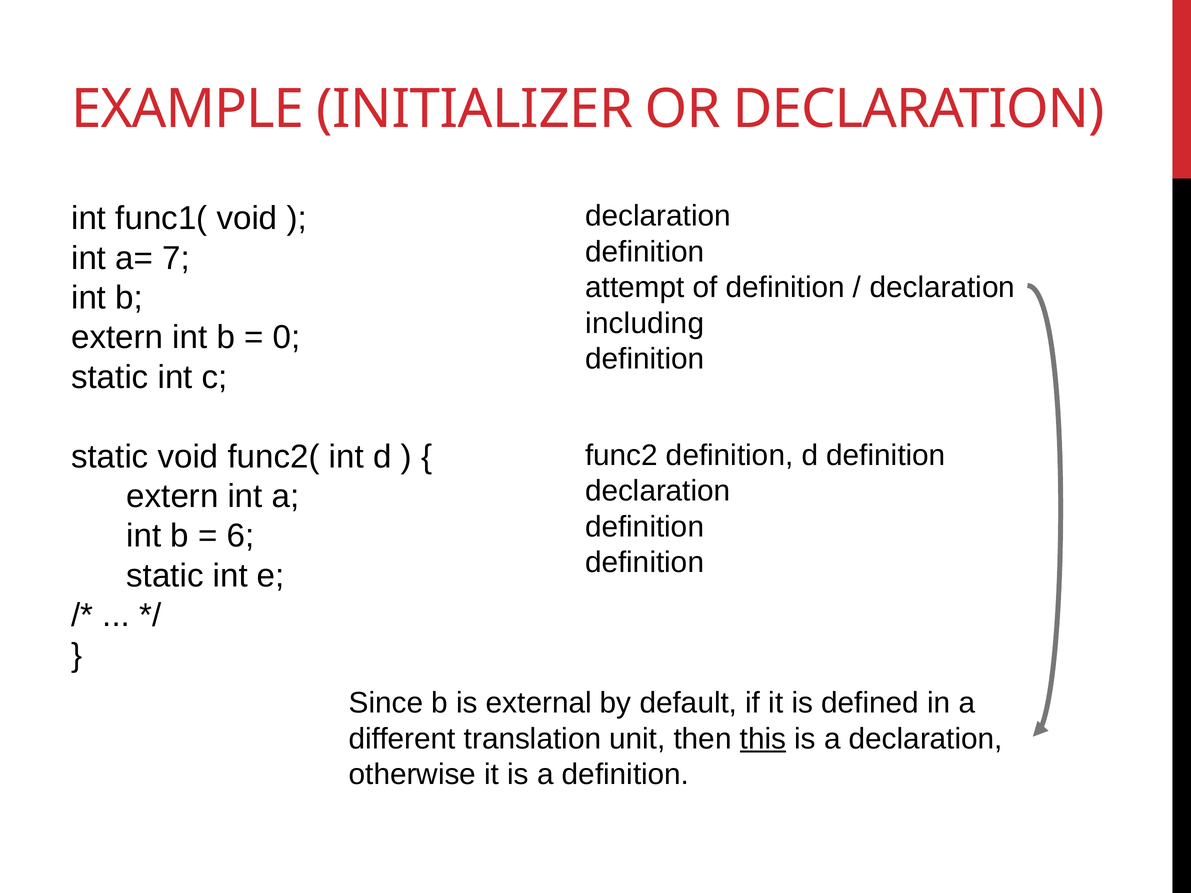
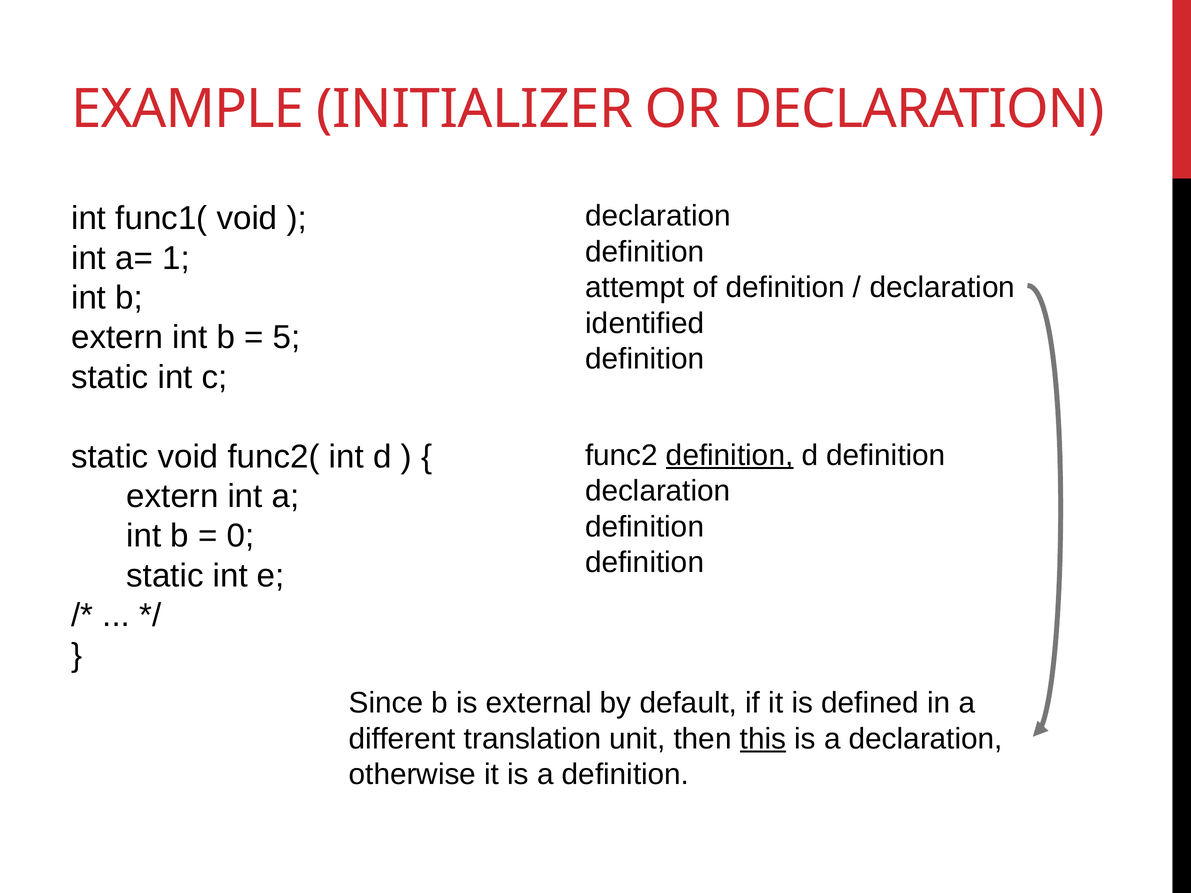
7: 7 -> 1 (176, 258)
including: including -> identified (645, 323)
0: 0 -> 5 (287, 338)
definition underline: none -> present (730, 455)
6: 6 -> 0 (240, 536)
